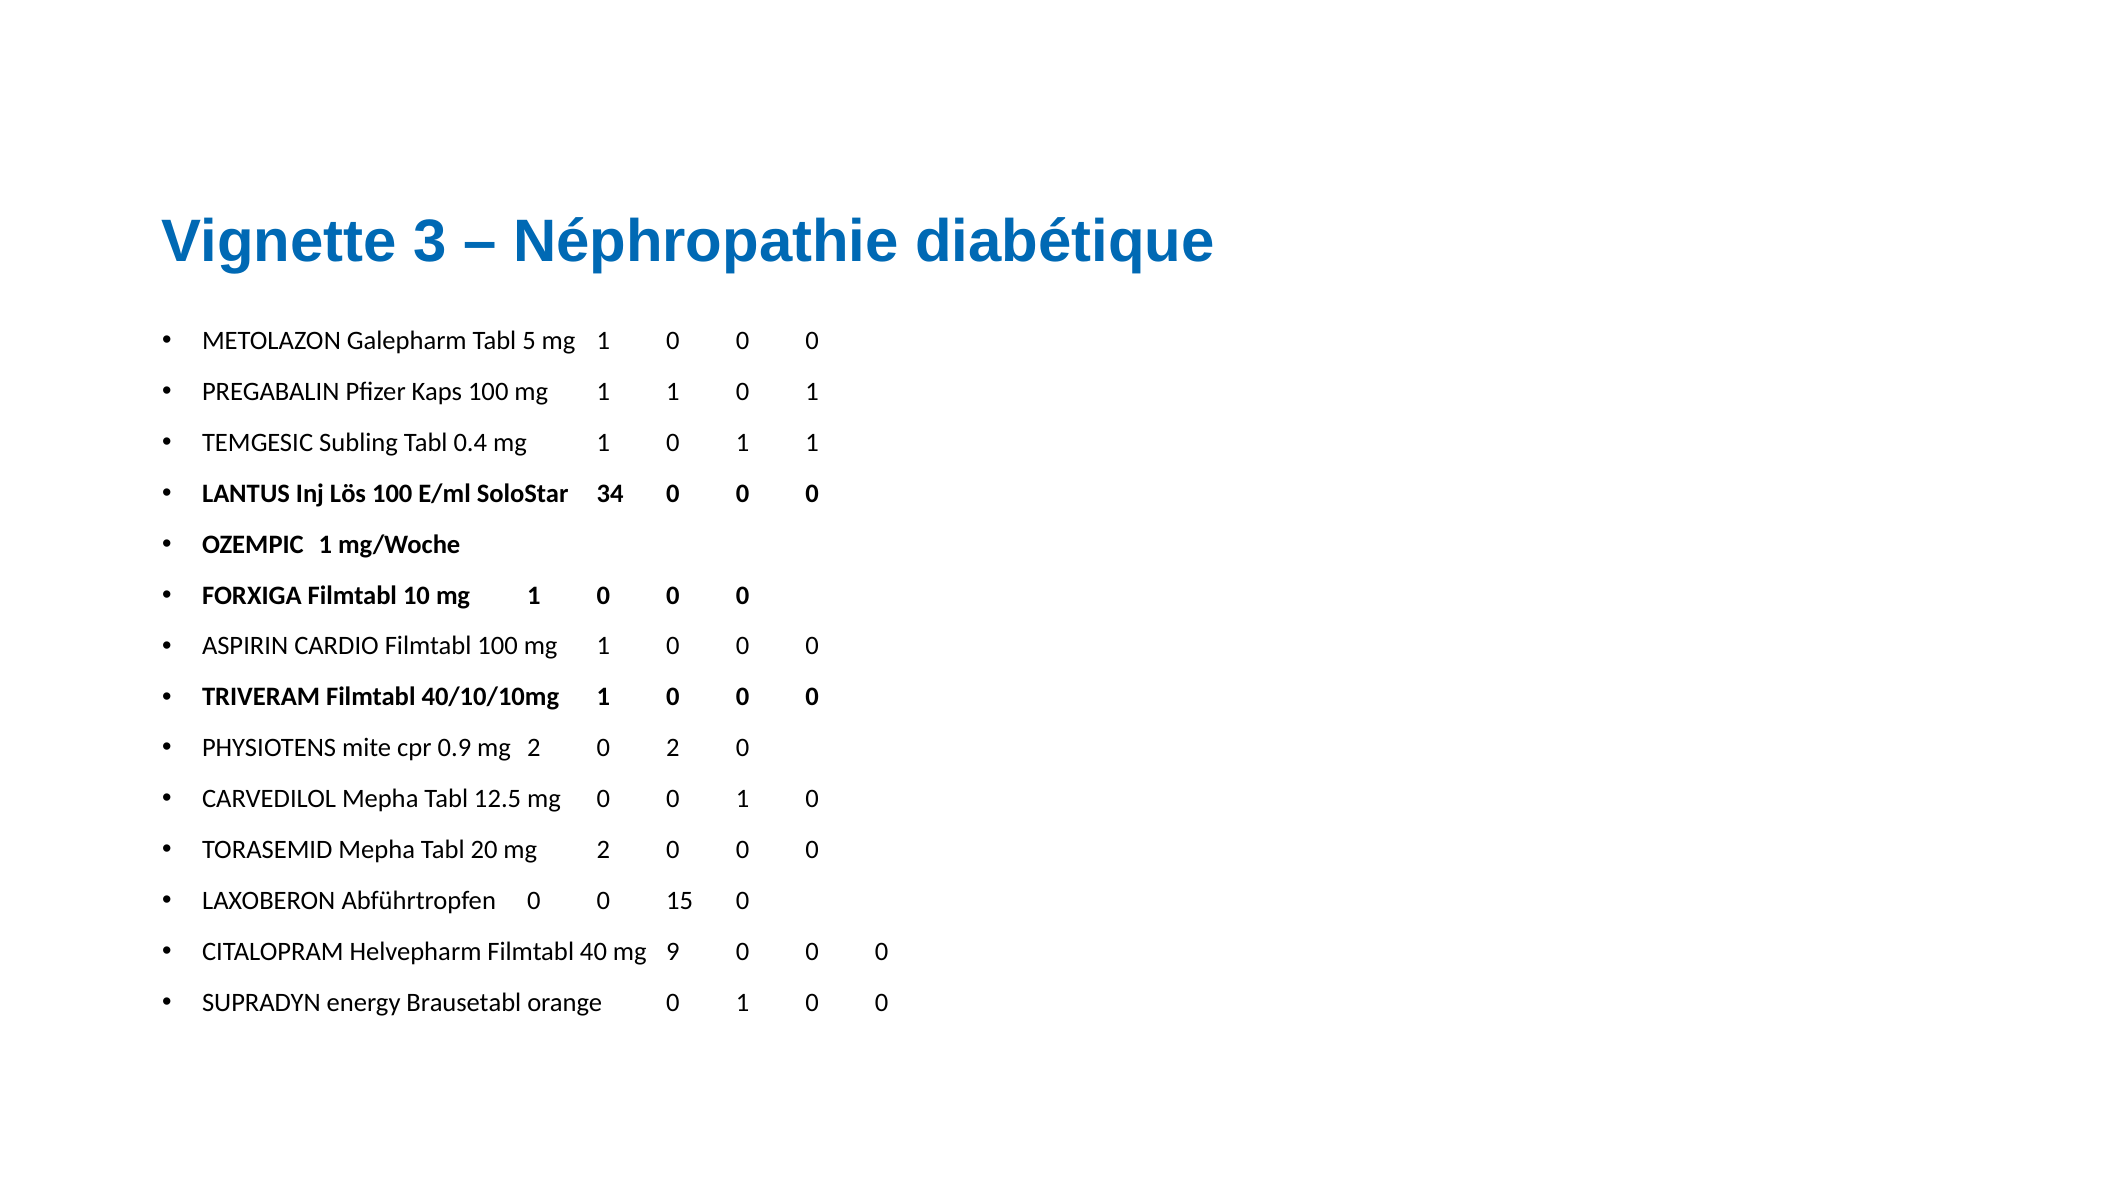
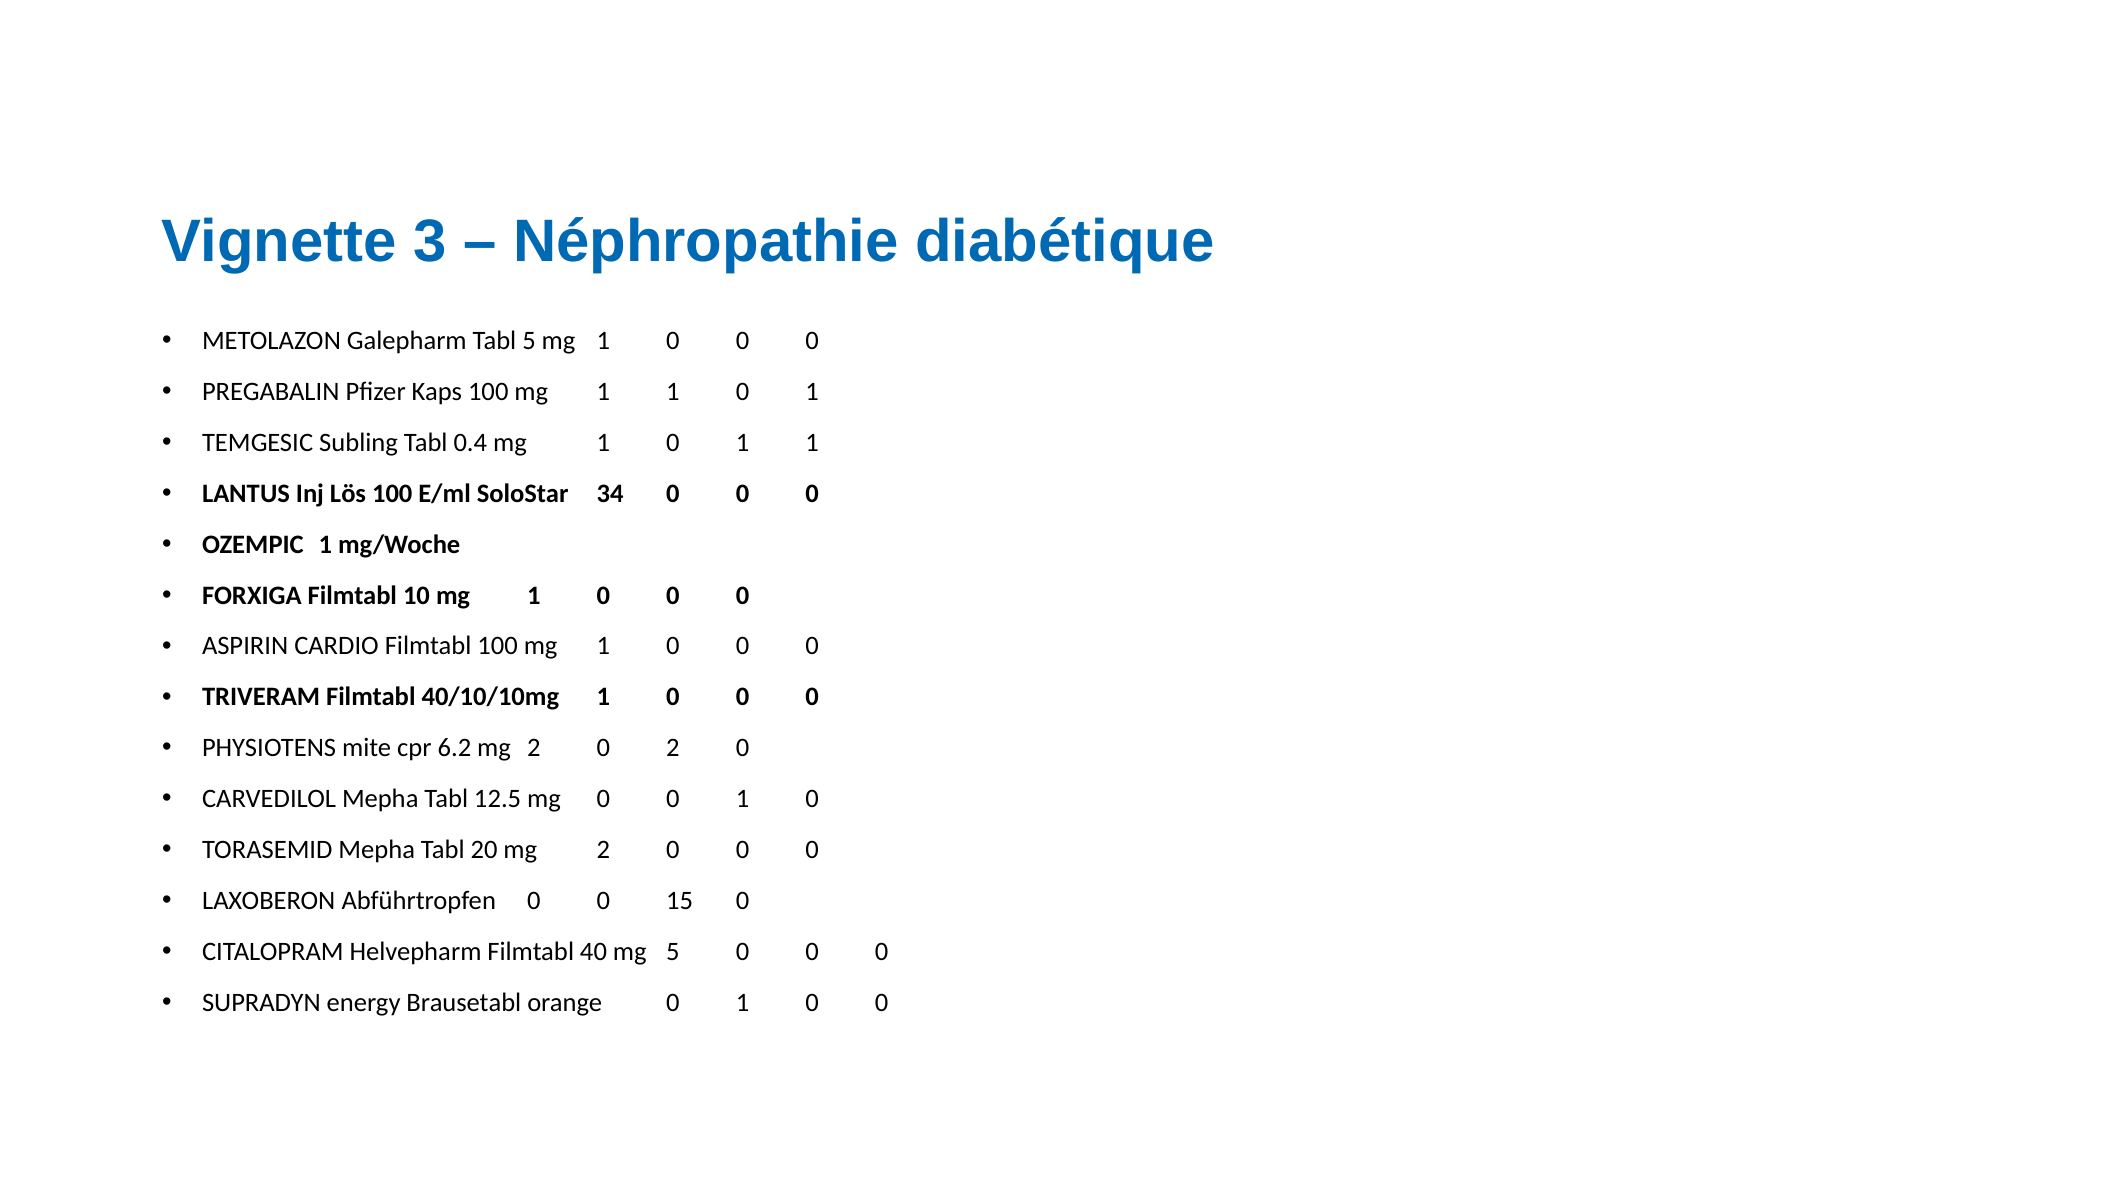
0.9: 0.9 -> 6.2 (454, 748)
mg 9: 9 -> 5 (673, 952)
